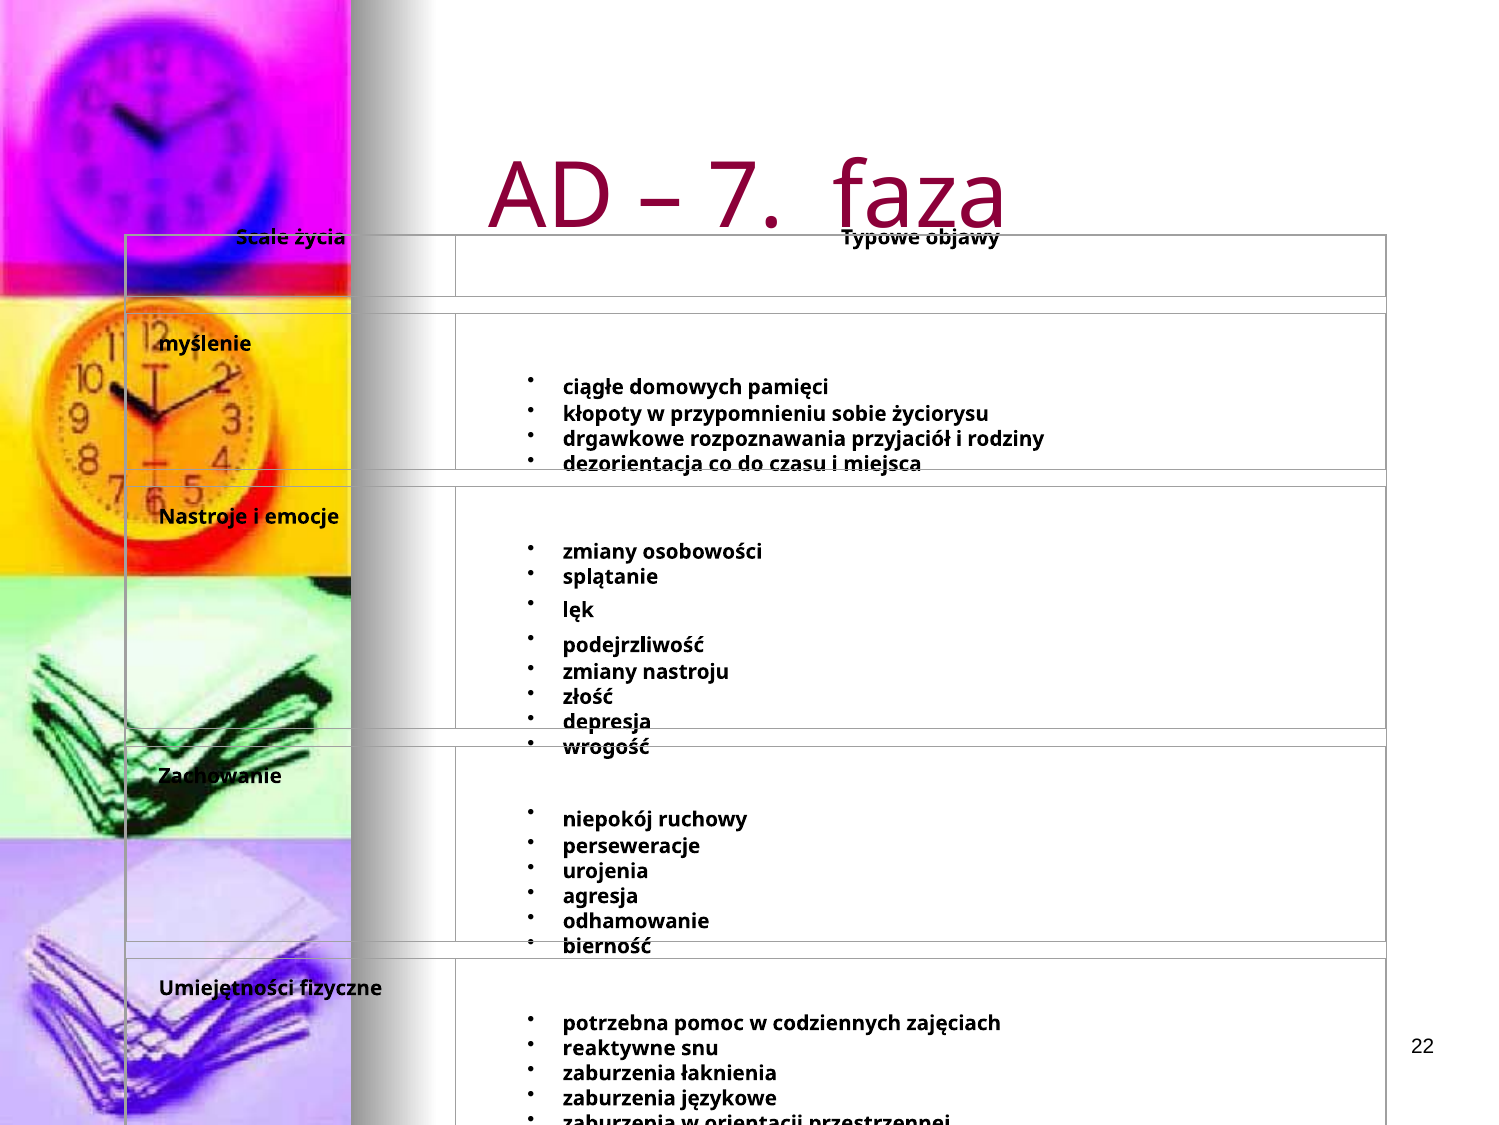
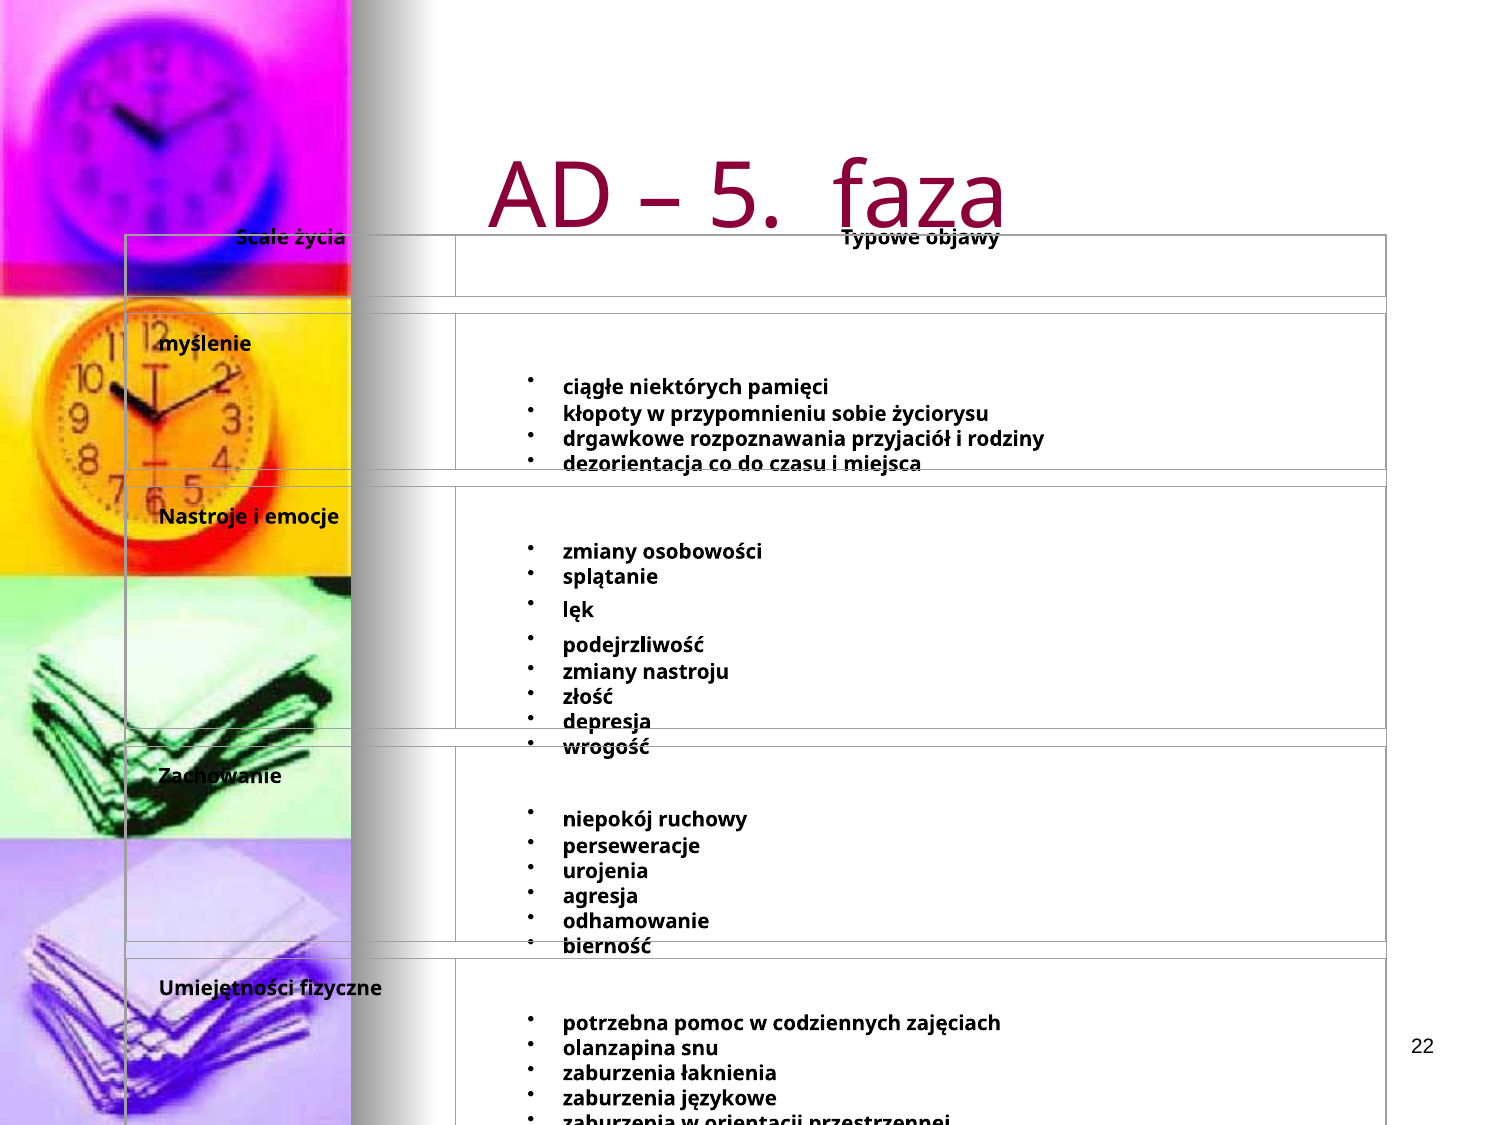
7: 7 -> 5 (746, 197)
domowych: domowych -> niektórych (686, 387)
reaktywne: reaktywne -> olanzapina (619, 1048)
